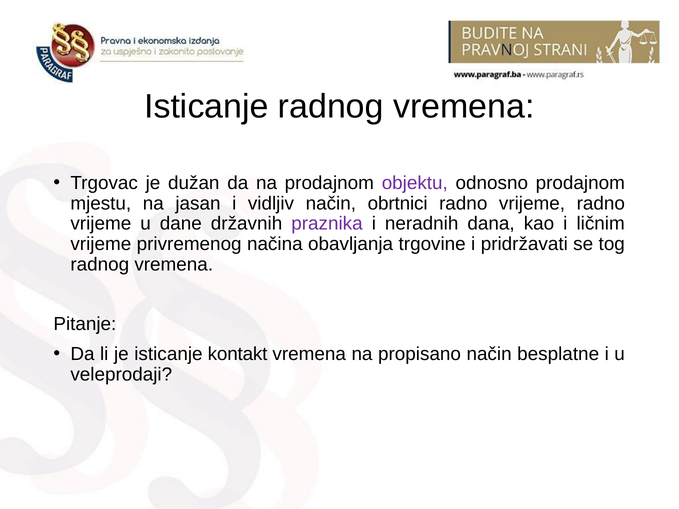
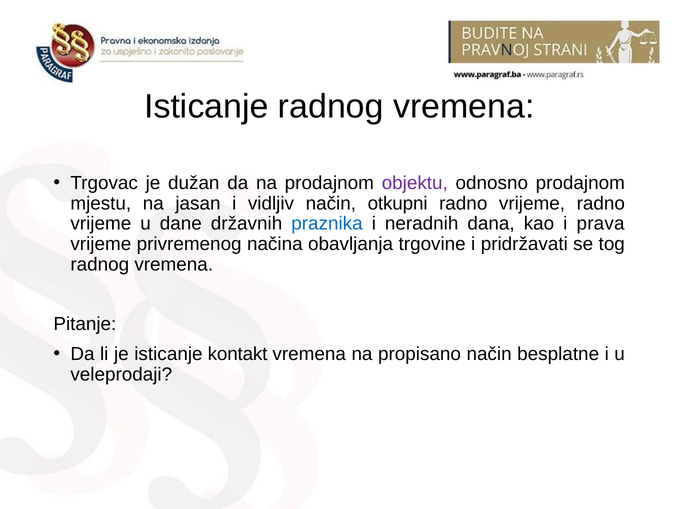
obrtnici: obrtnici -> otkupni (398, 203)
praznika colour: purple -> blue (327, 224)
ličnim: ličnim -> prava (601, 224)
